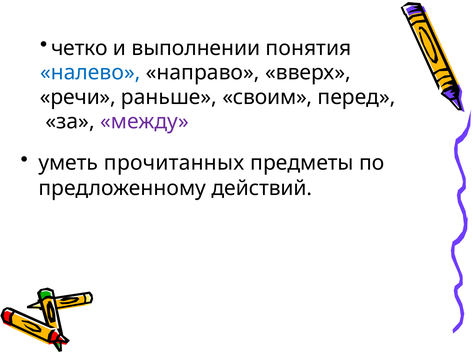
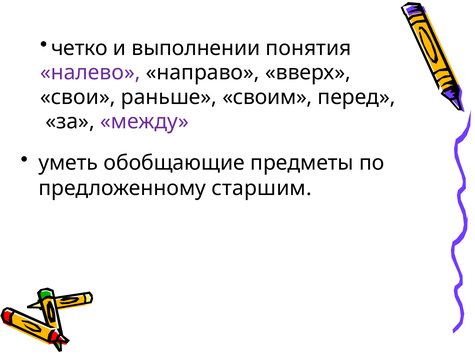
налево colour: blue -> purple (90, 73)
речи: речи -> свои (78, 97)
прочитанных: прочитанных -> обобщающие (174, 163)
действий: действий -> старшим (262, 188)
